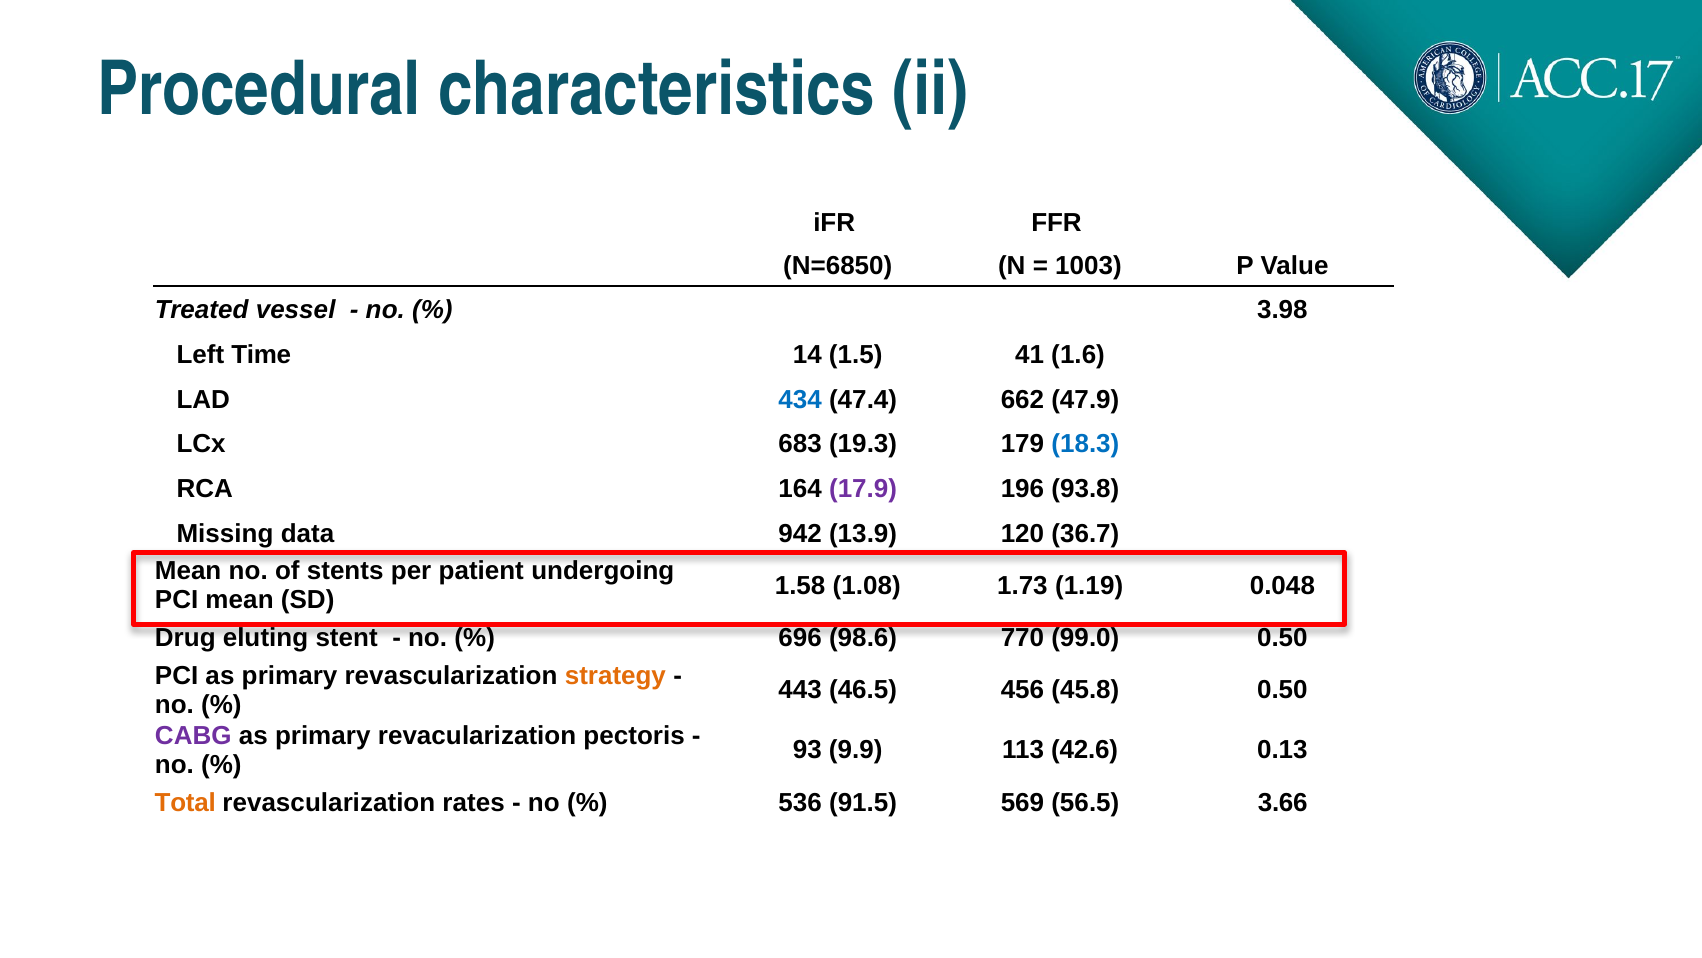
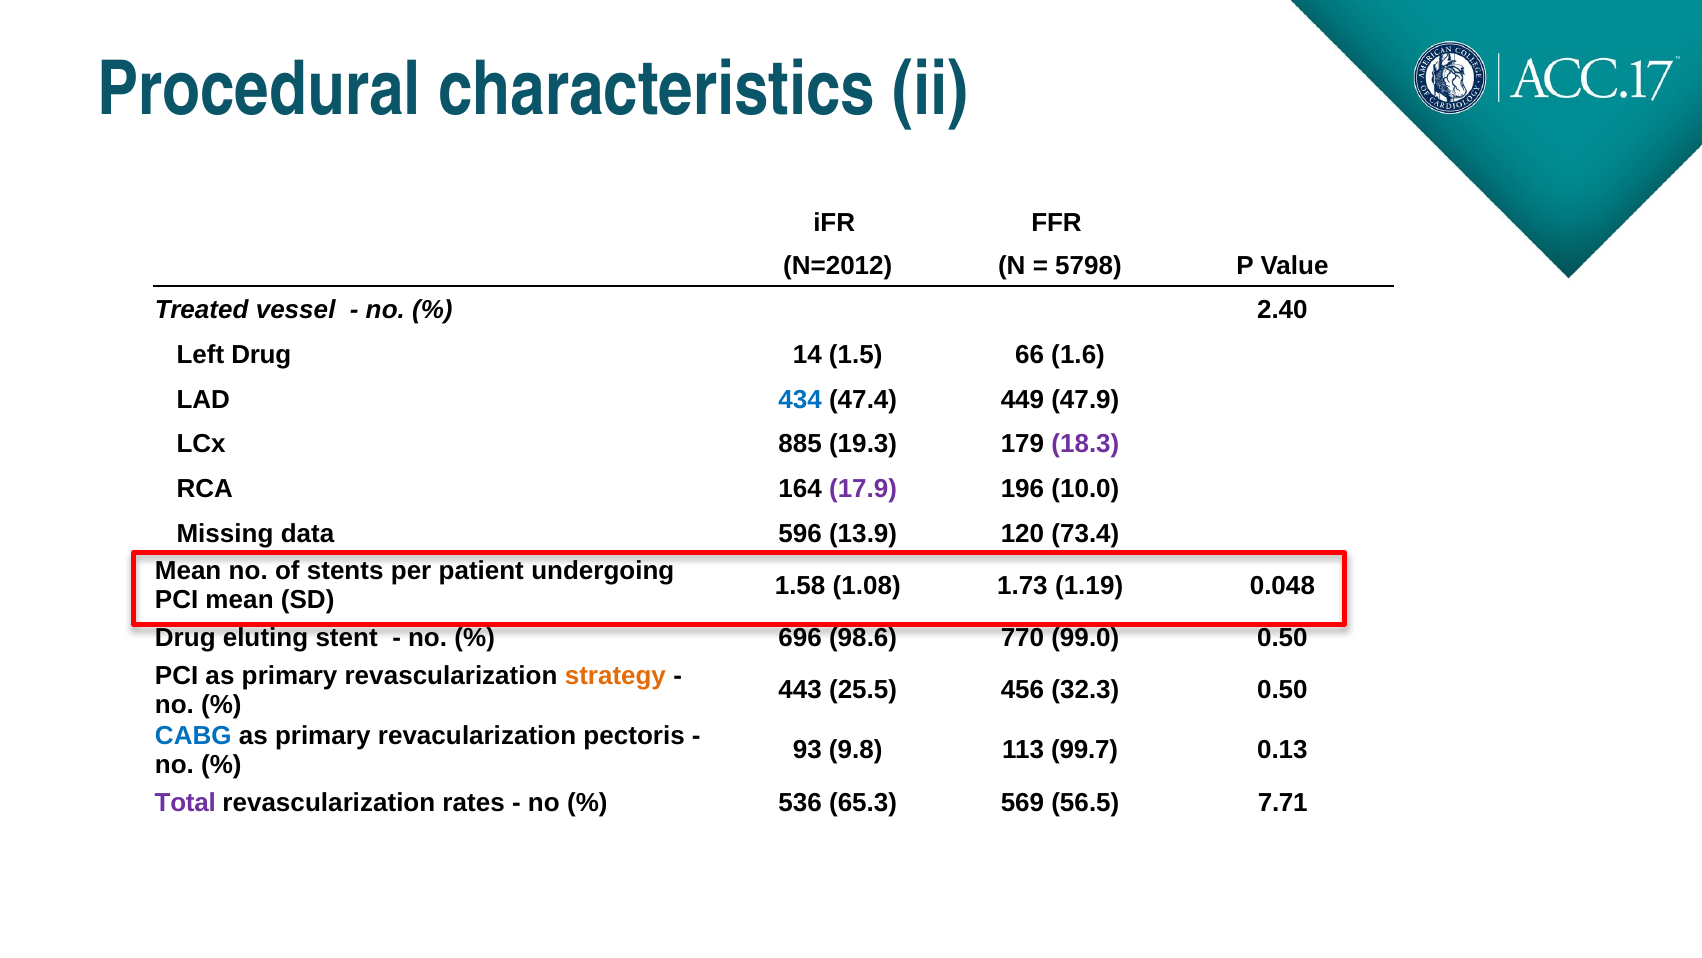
N=6850: N=6850 -> N=2012 (838, 266)
1003: 1003 -> 5798 (1089, 266)
3.98: 3.98 -> 2.40 (1282, 310)
Left Time: Time -> Drug (261, 355)
41: 41 -> 66 (1030, 355)
662: 662 -> 449 (1022, 399)
683: 683 -> 885 (800, 444)
18.3 colour: blue -> purple (1085, 444)
93.8: 93.8 -> 10.0 (1085, 488)
942: 942 -> 596 (800, 533)
36.7: 36.7 -> 73.4 (1085, 533)
46.5: 46.5 -> 25.5 (863, 690)
45.8: 45.8 -> 32.3 (1085, 690)
CABG colour: purple -> blue (193, 735)
9.9: 9.9 -> 9.8 (856, 750)
42.6: 42.6 -> 99.7 (1085, 750)
Total colour: orange -> purple (185, 802)
91.5: 91.5 -> 65.3 (863, 802)
3.66: 3.66 -> 7.71 (1283, 802)
